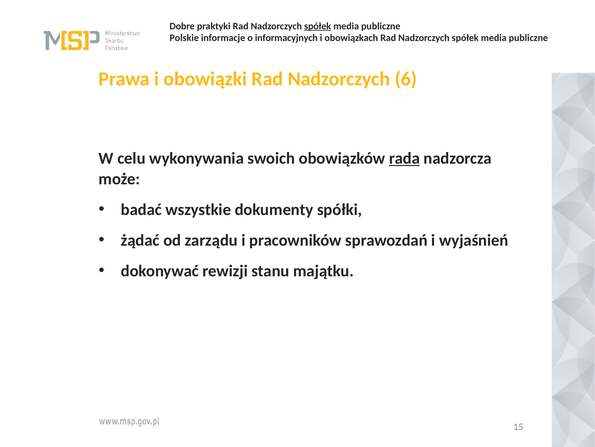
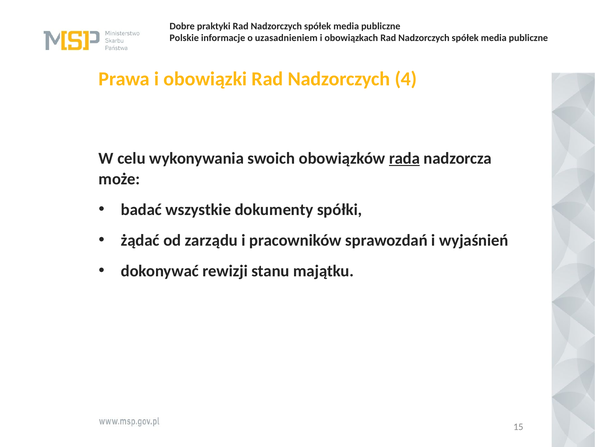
spółek underline: present -> none (318, 26)
informacyjnych: informacyjnych -> uzasadnieniem (286, 38)
6: 6 -> 4 (406, 79)
